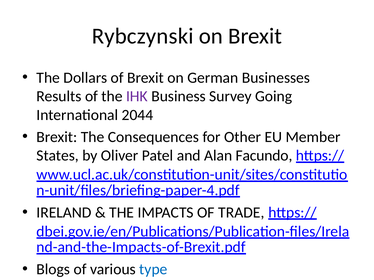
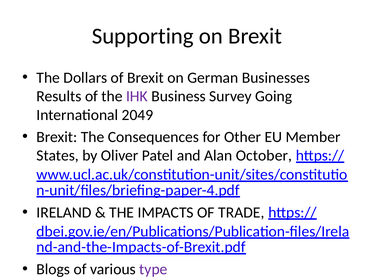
Rybczynski: Rybczynski -> Supporting (143, 36)
2044: 2044 -> 2049 (137, 115)
Facundo: Facundo -> October (264, 156)
type colour: blue -> purple (153, 270)
